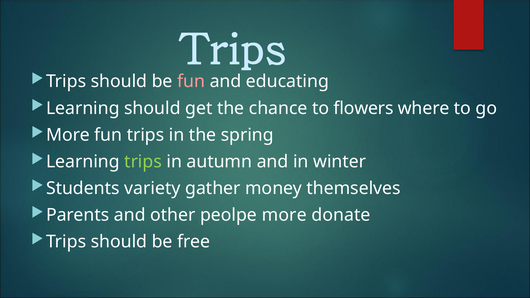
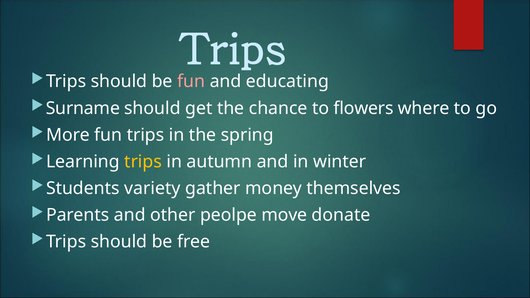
Learning: Learning -> Surname (83, 108)
trips colour: light green -> yellow (143, 162)
peolpe more: more -> move (284, 215)
